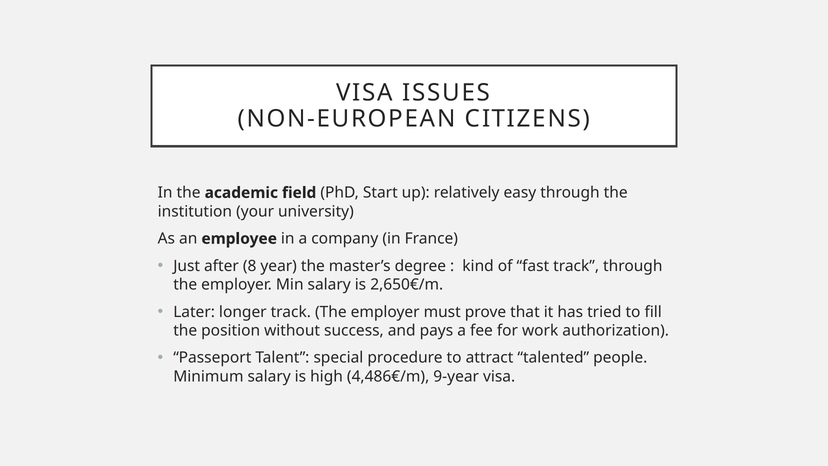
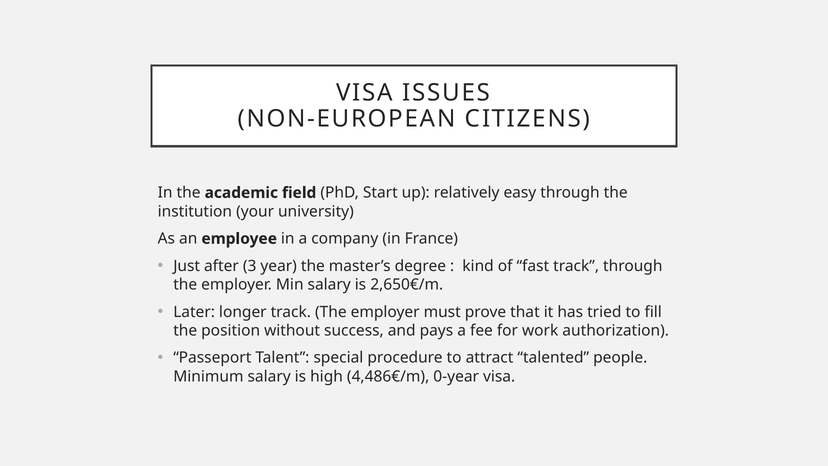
8: 8 -> 3 (250, 266)
9-year: 9-year -> 0-year (456, 376)
